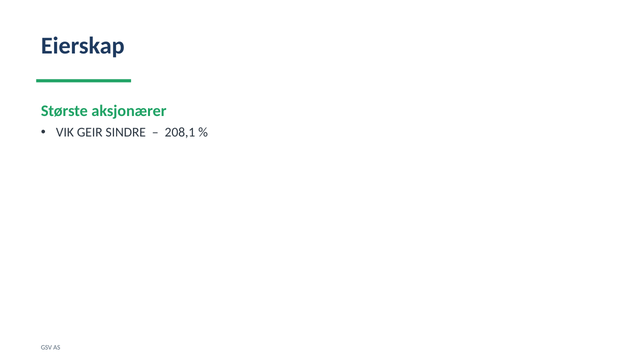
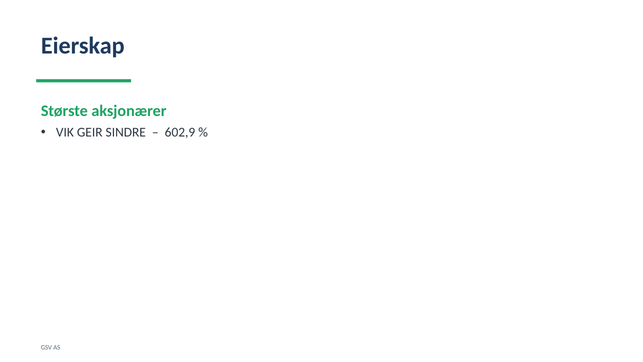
208,1: 208,1 -> 602,9 (180, 132)
